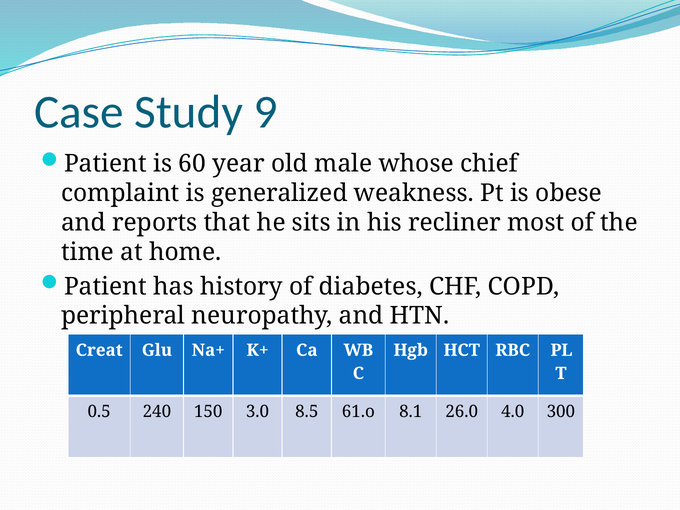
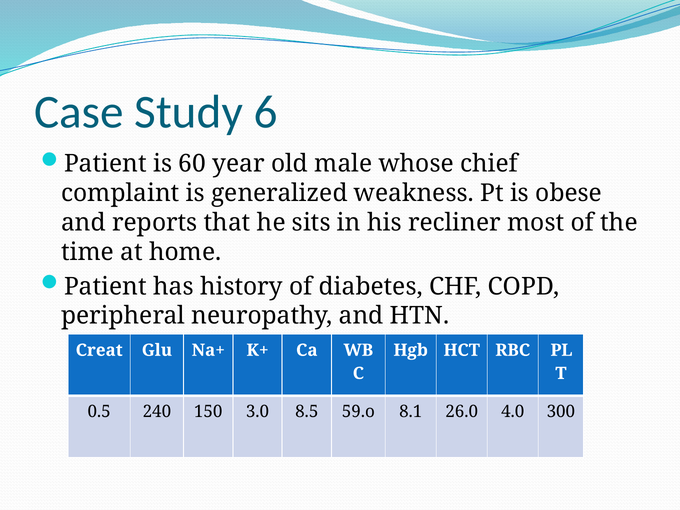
9: 9 -> 6 (265, 112)
61.o: 61.o -> 59.o (358, 412)
